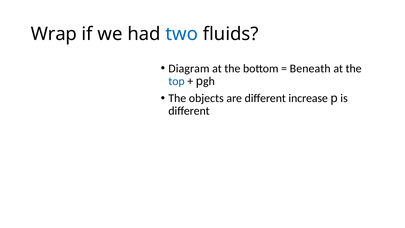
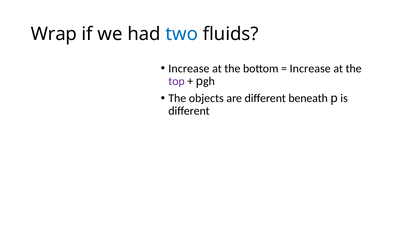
Diagram: Diagram -> Increase (189, 68)
Beneath: Beneath -> Increase (310, 68)
top colour: blue -> purple (177, 81)
increase: increase -> beneath (308, 98)
